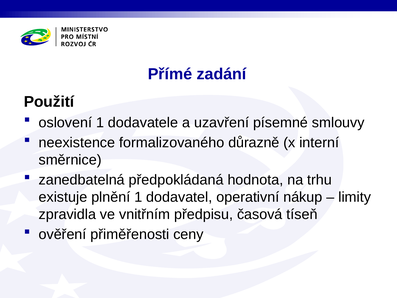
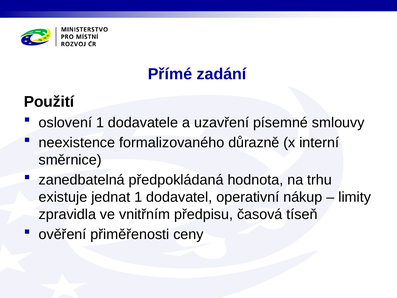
plnění: plnění -> jednat (111, 197)
